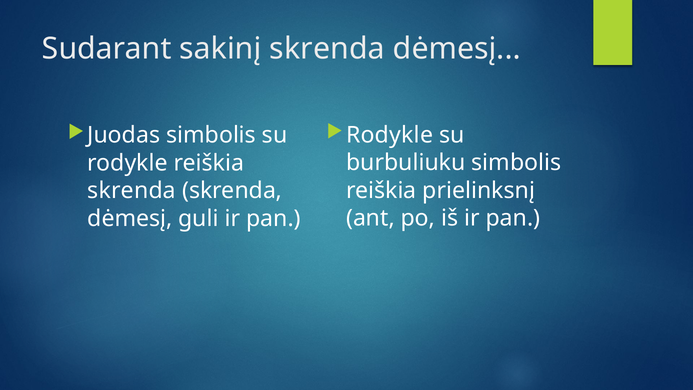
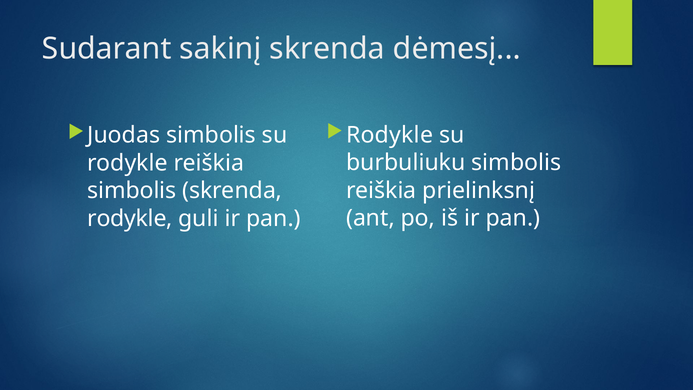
skrenda: skrenda -> simbolis (132, 191)
dėmesį: dėmesį -> rodykle (130, 218)
